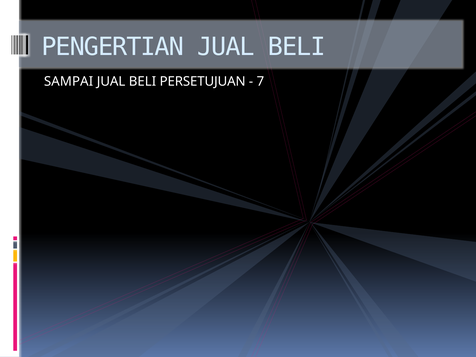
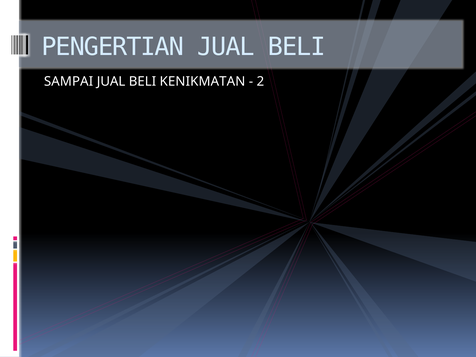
PERSETUJUAN: PERSETUJUAN -> KENIKMATAN (202, 82)
7: 7 -> 2 (260, 82)
